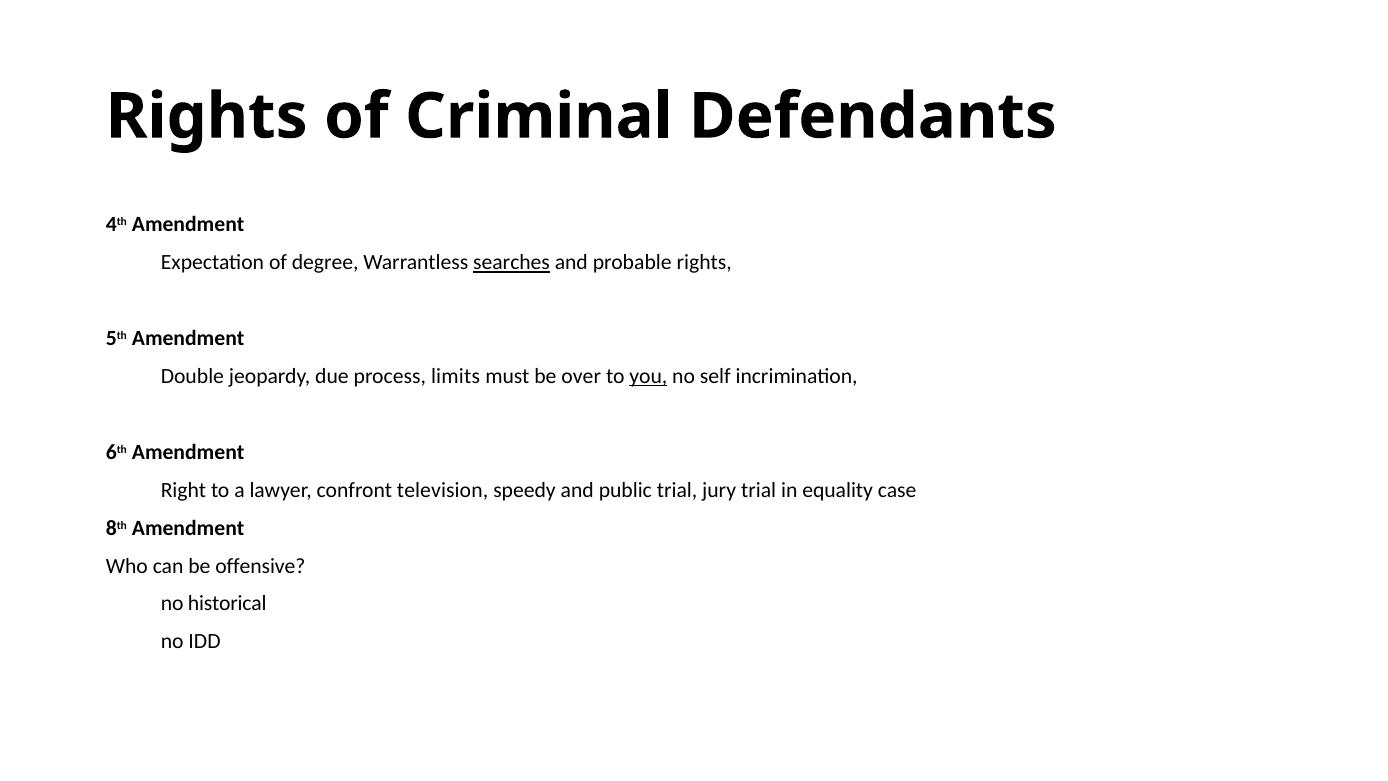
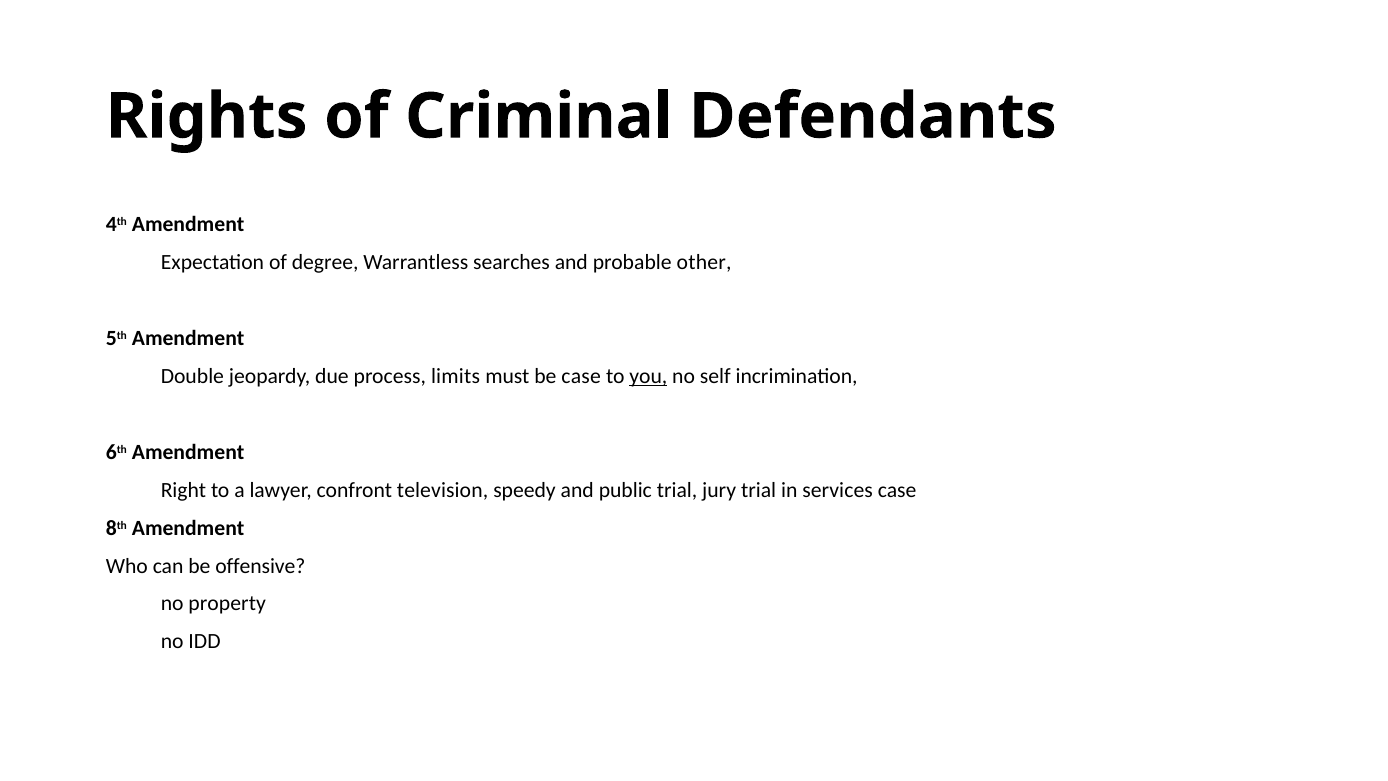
searches underline: present -> none (512, 263)
probable rights: rights -> other (704, 263)
be over: over -> case (581, 376)
equality: equality -> services (838, 490)
historical: historical -> property (227, 604)
